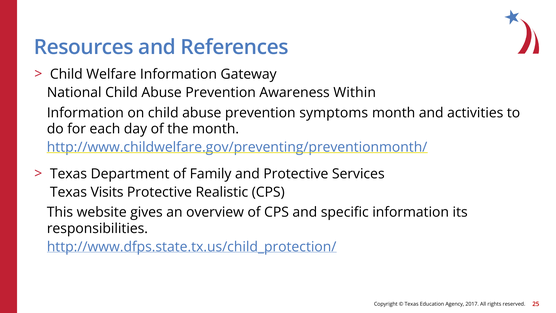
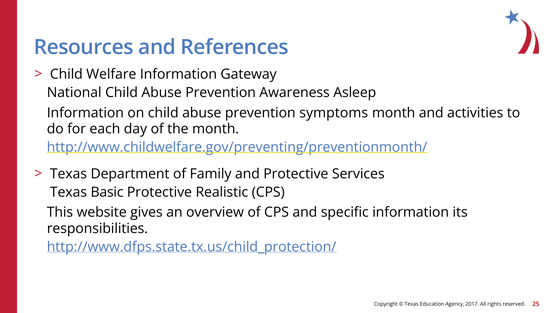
Within: Within -> Asleep (355, 93)
Visits: Visits -> Basic (107, 192)
